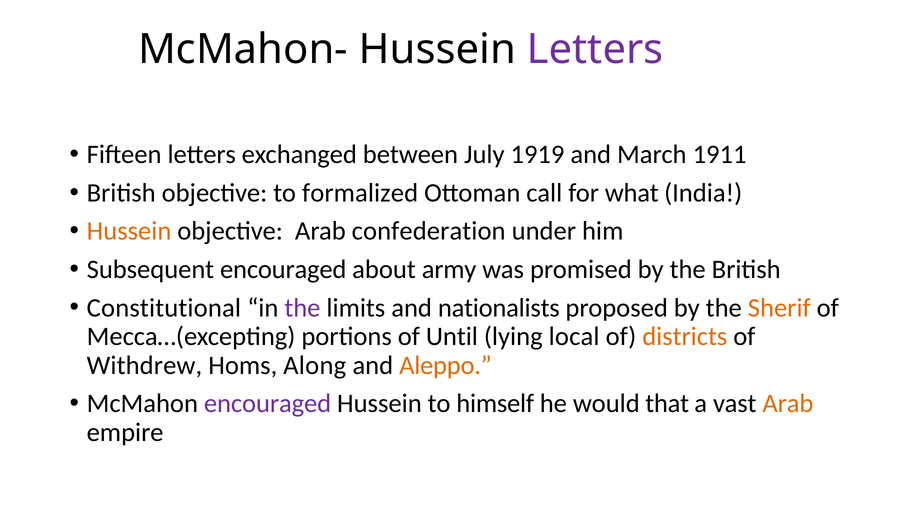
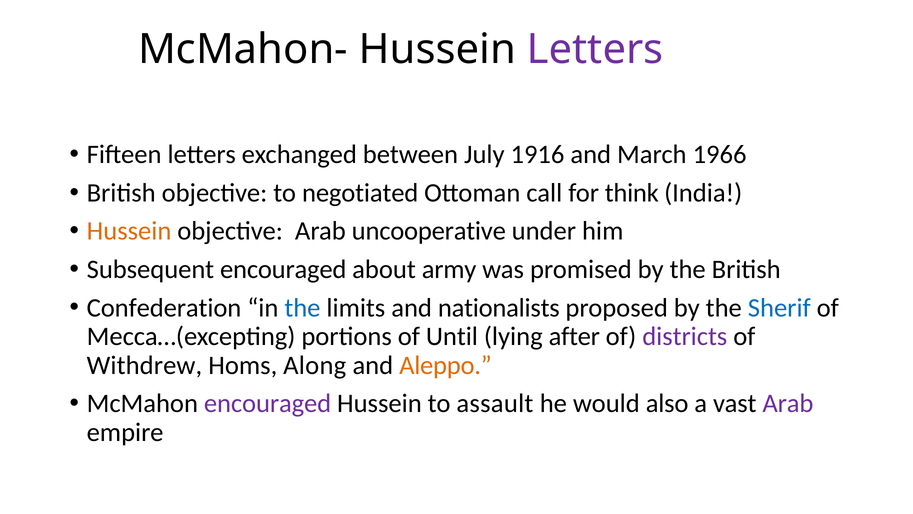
1919: 1919 -> 1916 (537, 154)
1911: 1911 -> 1966 (720, 154)
formalized: formalized -> negotiated (360, 193)
what: what -> think (632, 193)
confederation: confederation -> uncooperative (429, 231)
Constitutional: Constitutional -> Confederation (164, 307)
the colour: purple -> blue (302, 307)
Sherif colour: orange -> blue (779, 307)
local: local -> after (574, 336)
districts colour: orange -> purple (685, 336)
himself: himself -> assault (495, 403)
that: that -> also (667, 403)
Arab colour: orange -> purple (788, 403)
